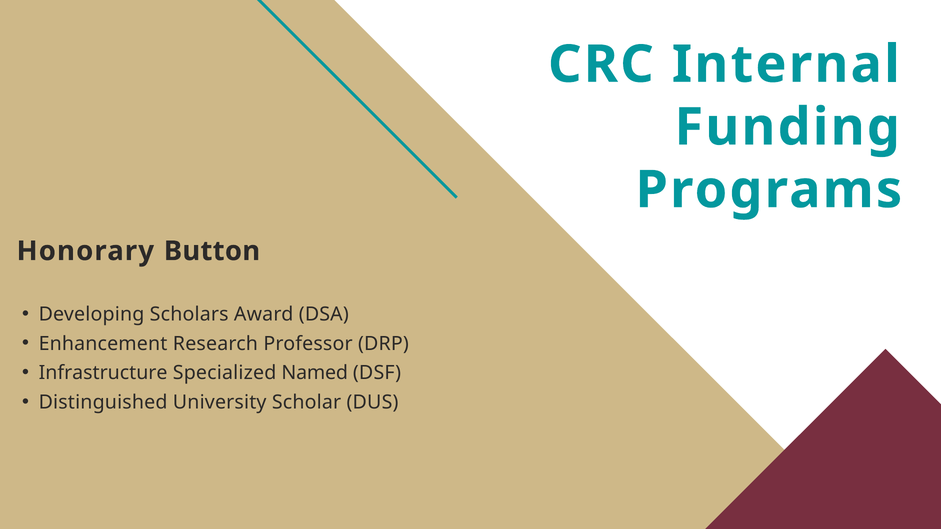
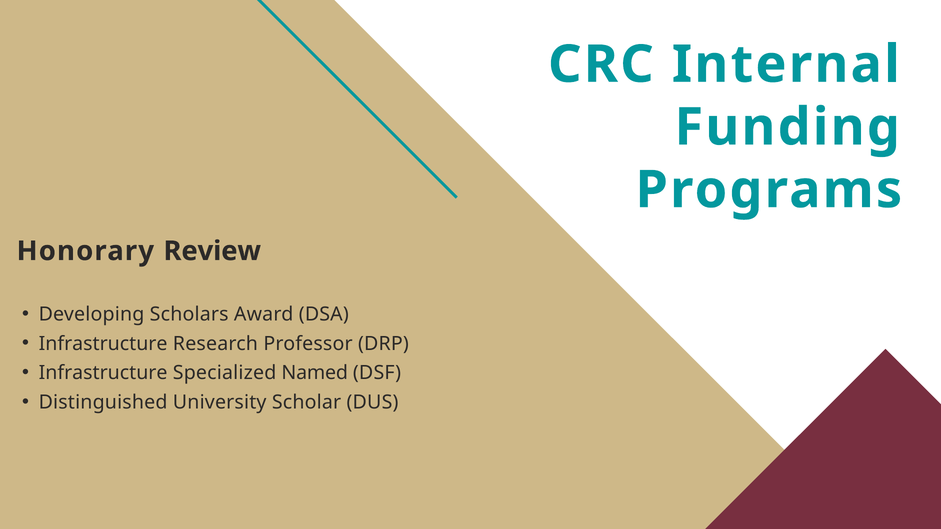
Button: Button -> Review (212, 251)
Enhancement: Enhancement -> Infrastructure (103, 344)
